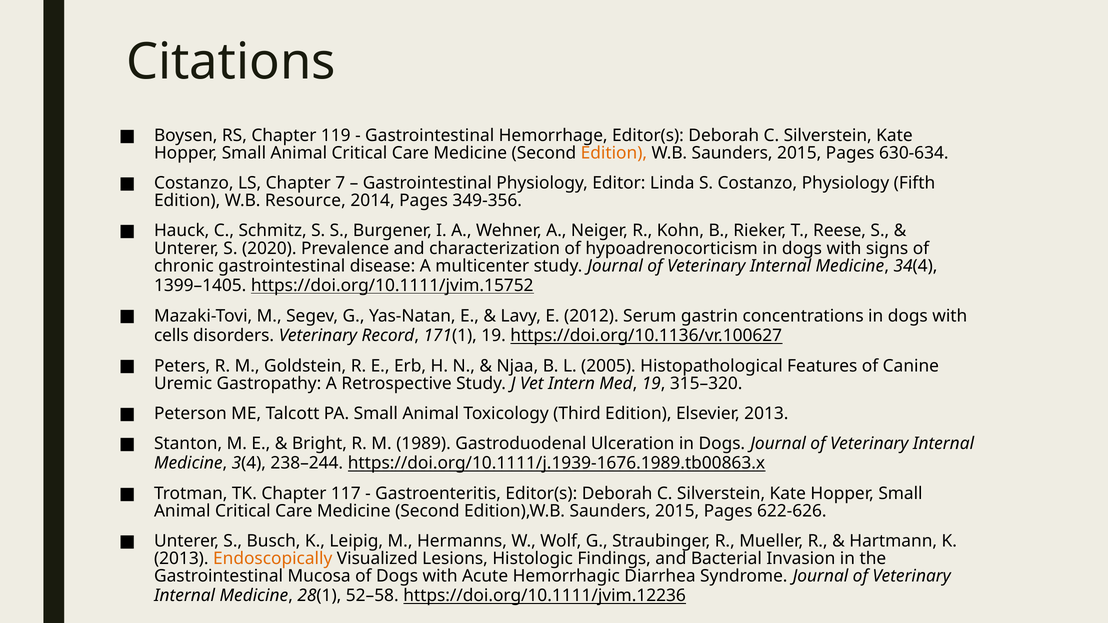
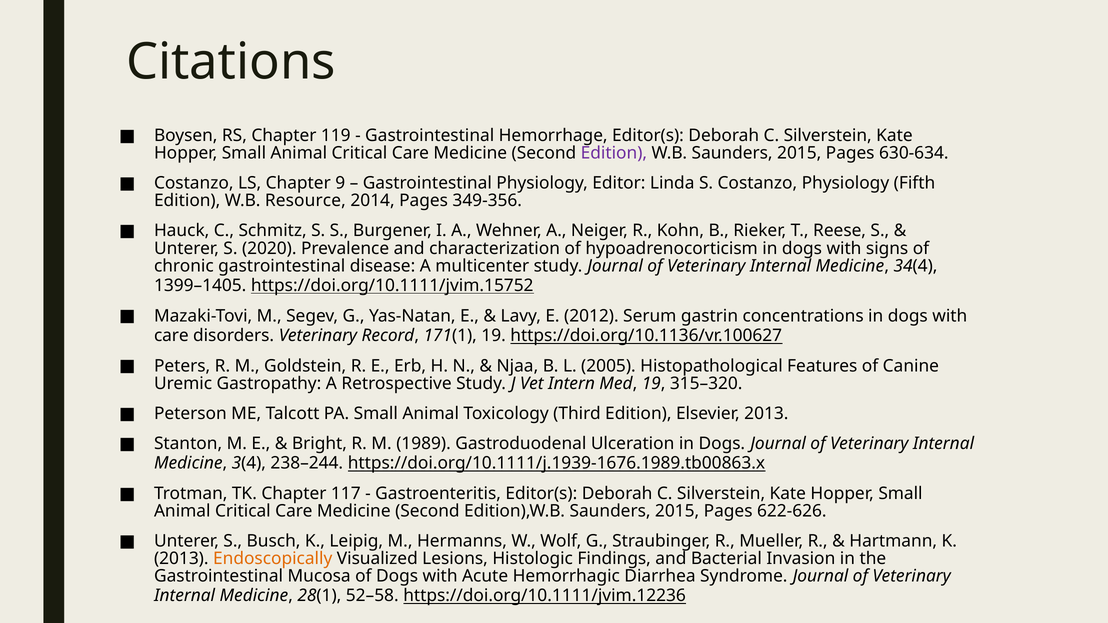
Edition colour: orange -> purple (614, 153)
7: 7 -> 9 (340, 183)
cells: cells -> care (171, 336)
